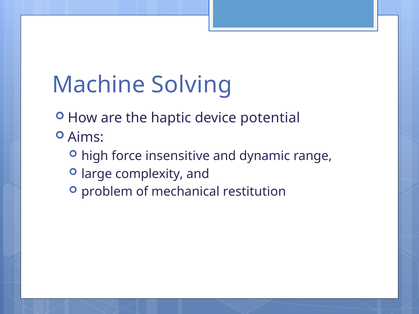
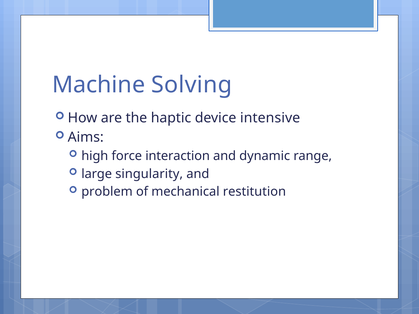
potential: potential -> intensive (270, 118)
insensitive: insensitive -> interaction (178, 156)
complexity: complexity -> singularity (149, 174)
